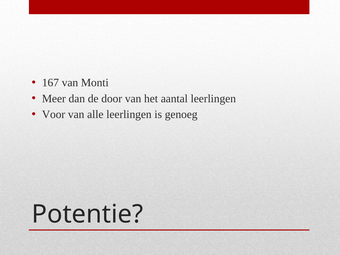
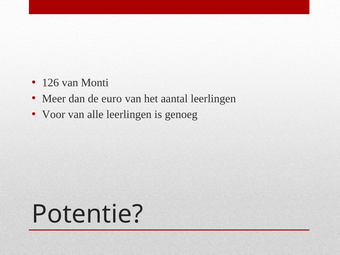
167: 167 -> 126 (50, 83)
door: door -> euro (112, 99)
